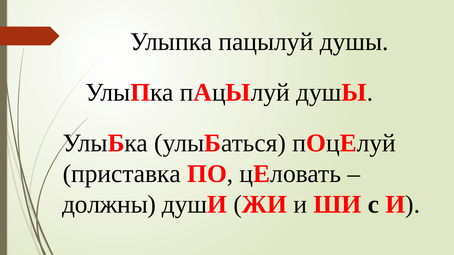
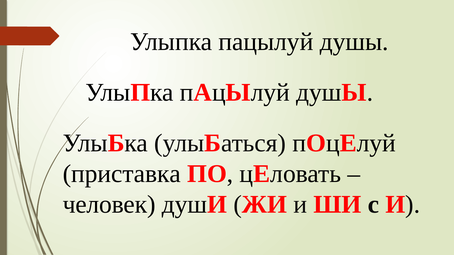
должны: должны -> человек (109, 205)
